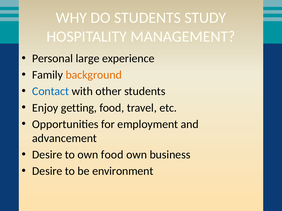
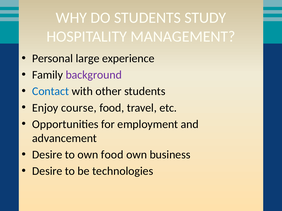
background colour: orange -> purple (94, 75)
getting: getting -> course (79, 108)
environment: environment -> technologies (123, 171)
